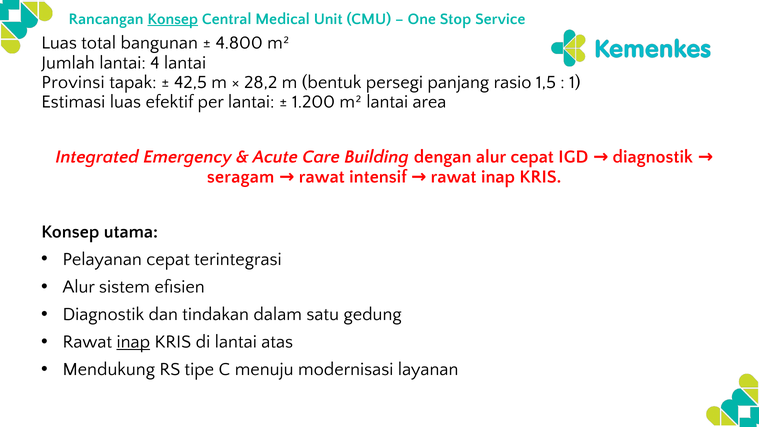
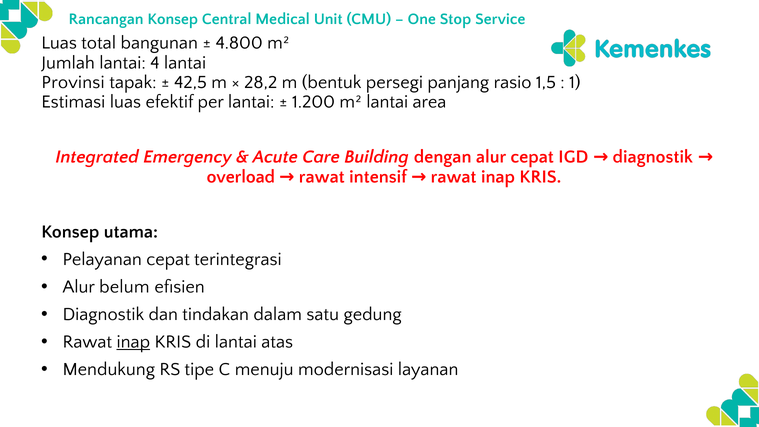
Konsep underline: present -> none (173, 19)
seragam: seragam -> overload (241, 176)
sistem: sistem -> belum (124, 287)
